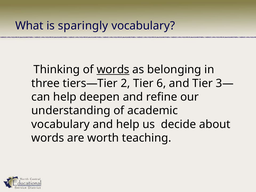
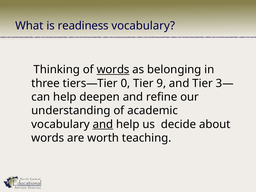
sparingly: sparingly -> readiness (83, 26)
2: 2 -> 0 (125, 83)
6: 6 -> 9 (161, 83)
and underline: none -> present (103, 124)
